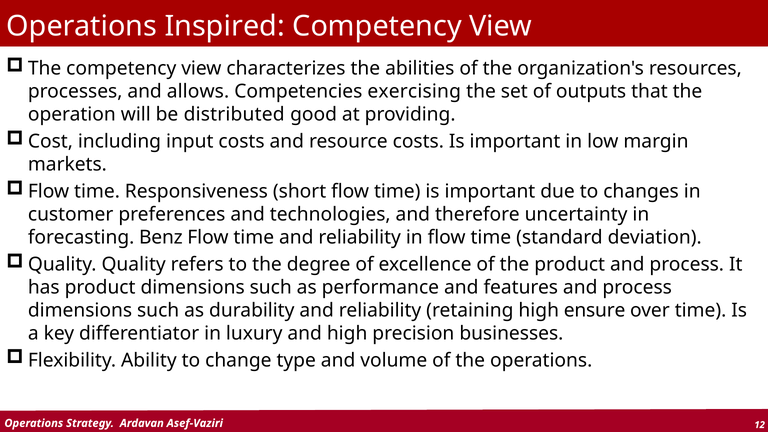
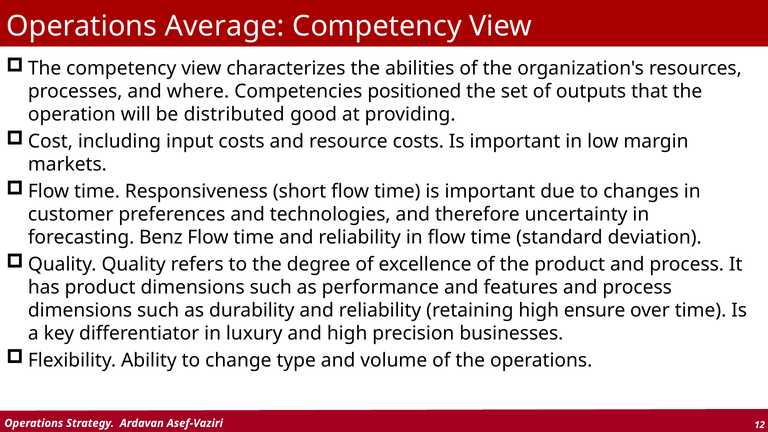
Inspired: Inspired -> Average (225, 26)
allows: allows -> where (198, 92)
exercising: exercising -> positioned (414, 92)
